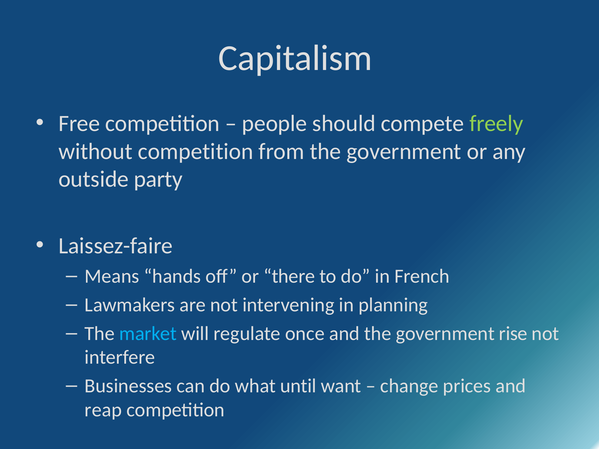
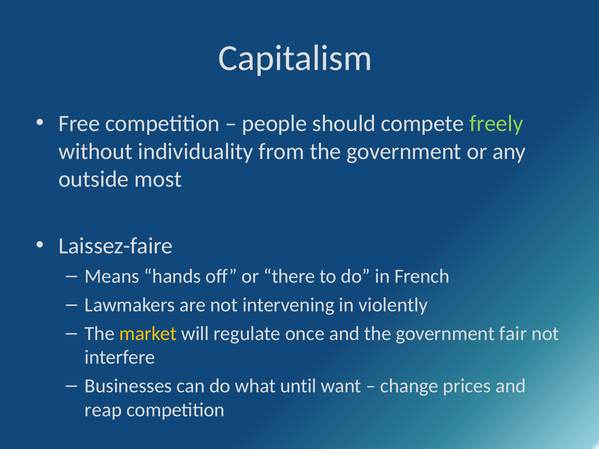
without competition: competition -> individuality (196, 151)
party: party -> most (158, 179)
planning: planning -> violently (393, 305)
market colour: light blue -> yellow (148, 334)
rise: rise -> fair (513, 334)
